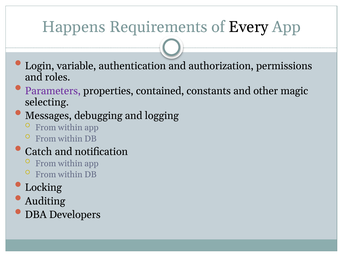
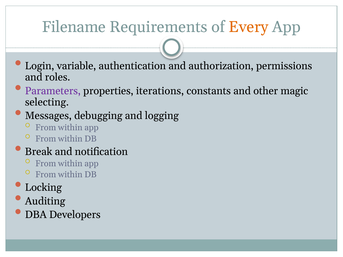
Happens: Happens -> Filename (74, 27)
Every colour: black -> orange (249, 27)
contained: contained -> iterations (160, 91)
Catch: Catch -> Break (39, 152)
